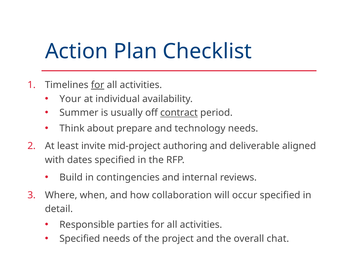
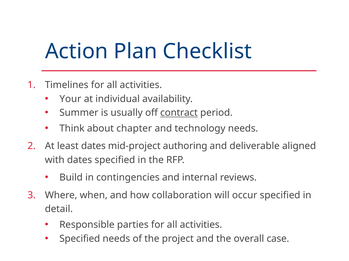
for underline: present -> none (98, 85)
prepare: prepare -> chapter (134, 129)
least invite: invite -> dates (93, 146)
chat: chat -> case (278, 239)
